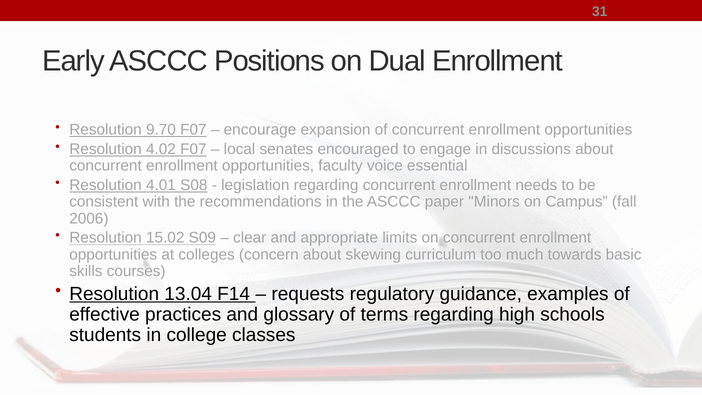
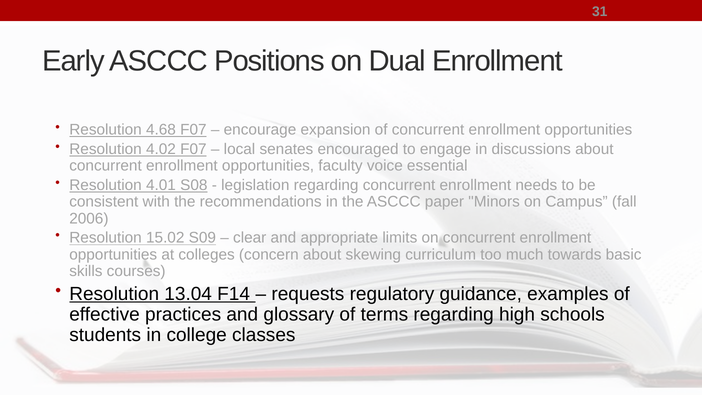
9.70: 9.70 -> 4.68 (161, 130)
